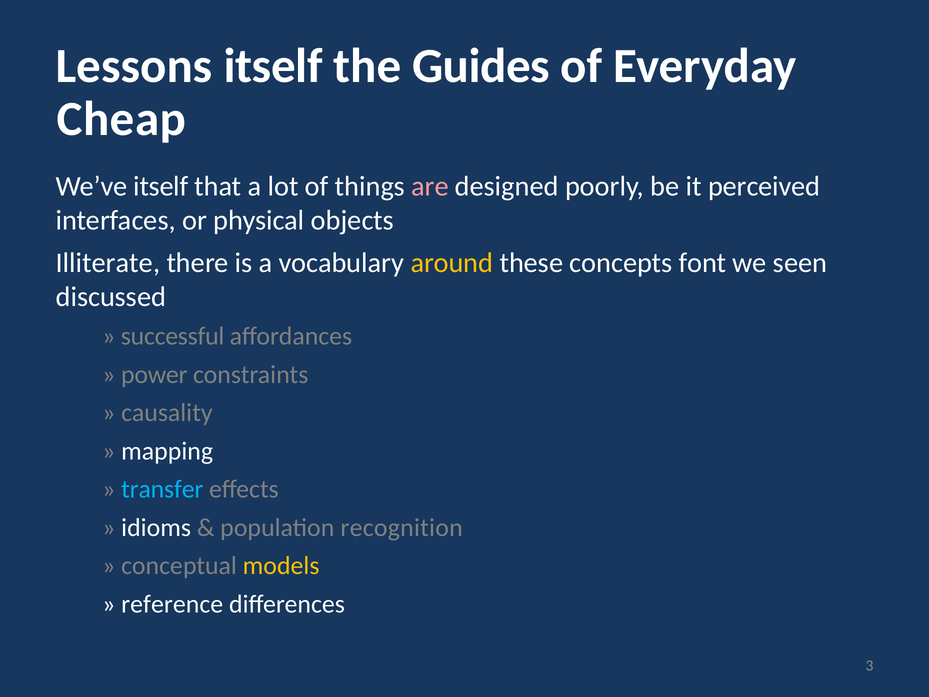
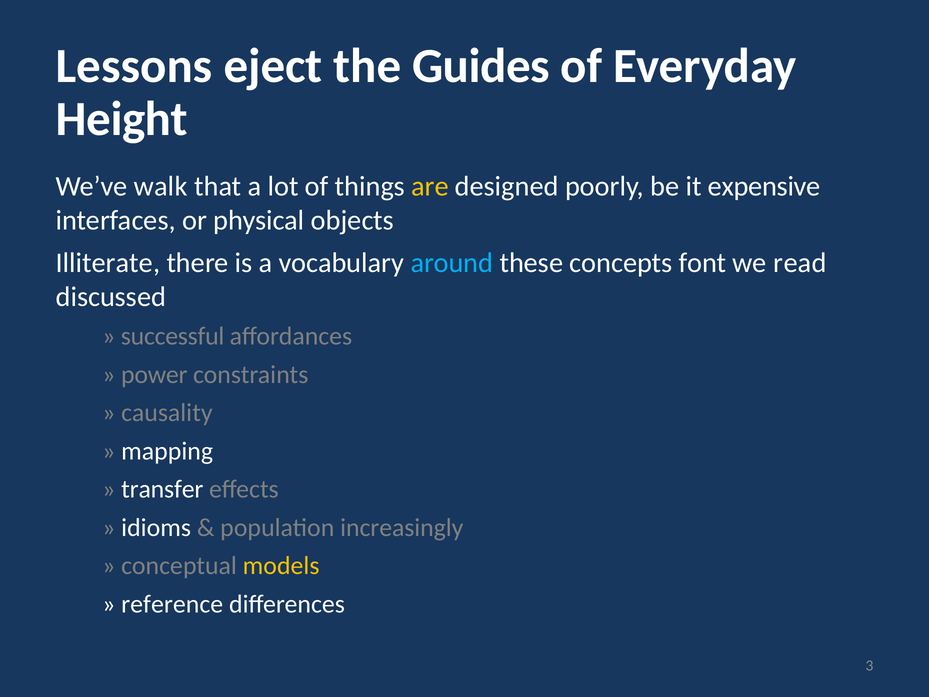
Lessons itself: itself -> eject (273, 66)
Cheap: Cheap -> Height (122, 119)
We’ve itself: itself -> walk (161, 186)
are colour: pink -> yellow (430, 186)
perceived: perceived -> expensive (764, 186)
around colour: yellow -> light blue (452, 263)
seen: seen -> read (800, 263)
transfer colour: light blue -> white (162, 489)
recognition: recognition -> increasingly (402, 527)
